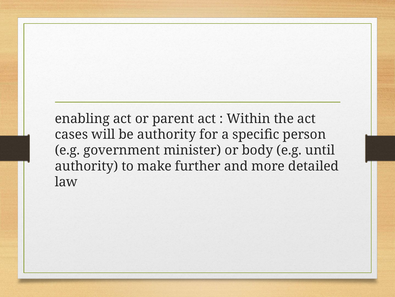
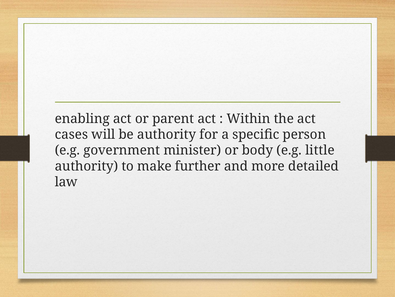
until: until -> little (320, 150)
